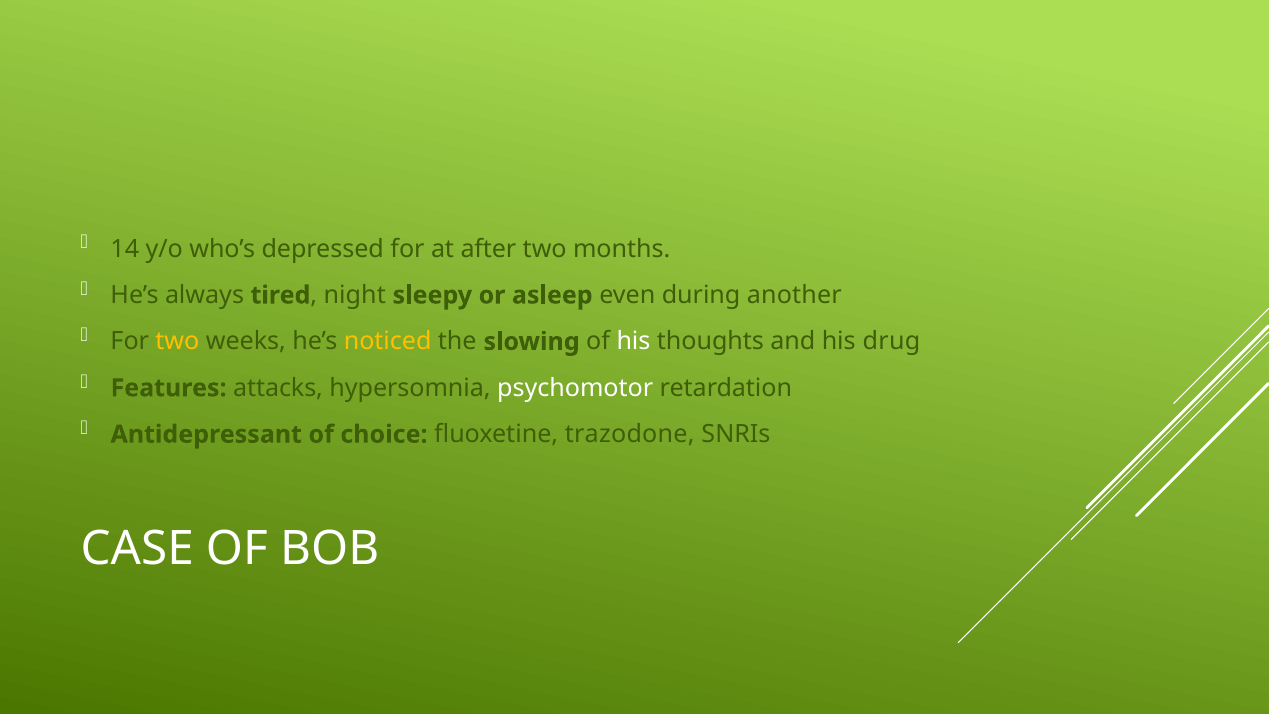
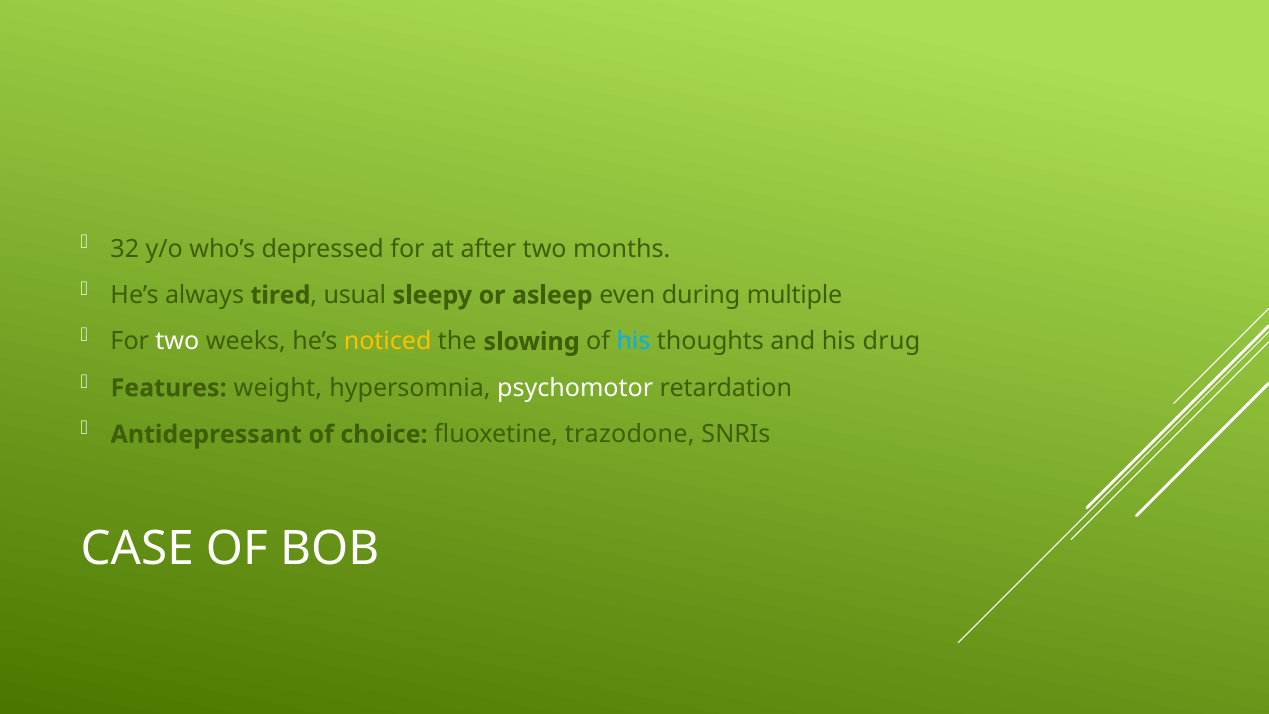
14: 14 -> 32 (125, 249)
night: night -> usual (355, 295)
another: another -> multiple (795, 295)
two colour: yellow -> white (177, 342)
his colour: white -> light blue (633, 342)
attacks: attacks -> weight (278, 388)
